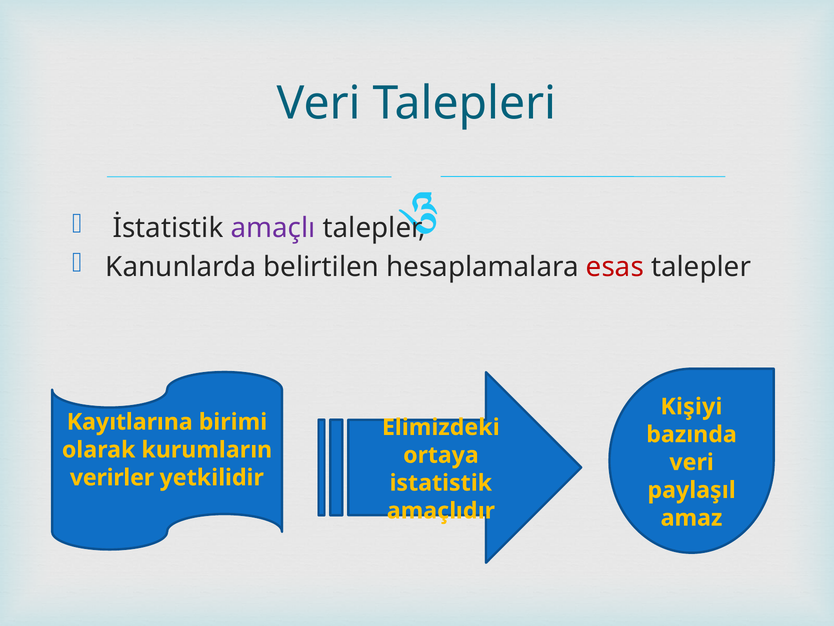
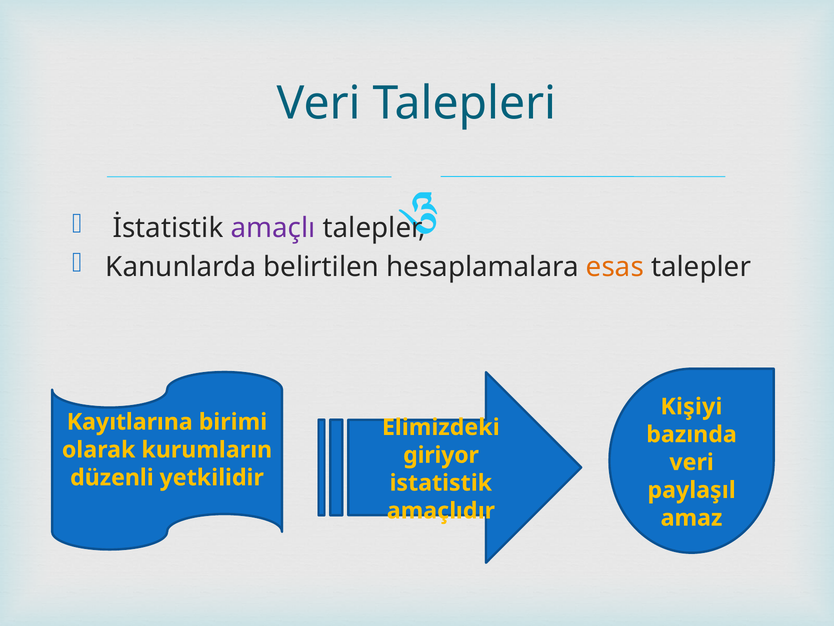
esas colour: red -> orange (615, 267)
ortaya: ortaya -> giriyor (441, 455)
verirler: verirler -> düzenli (112, 477)
